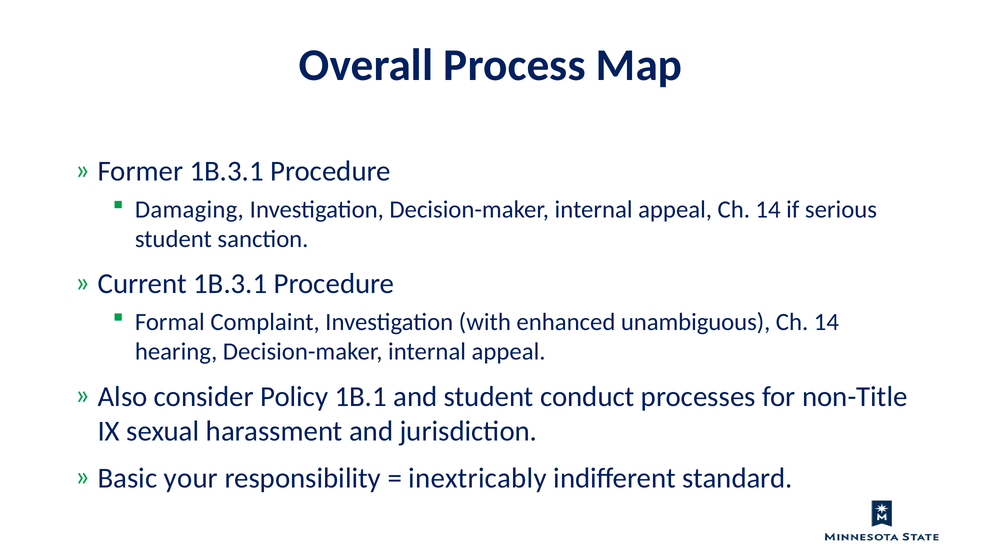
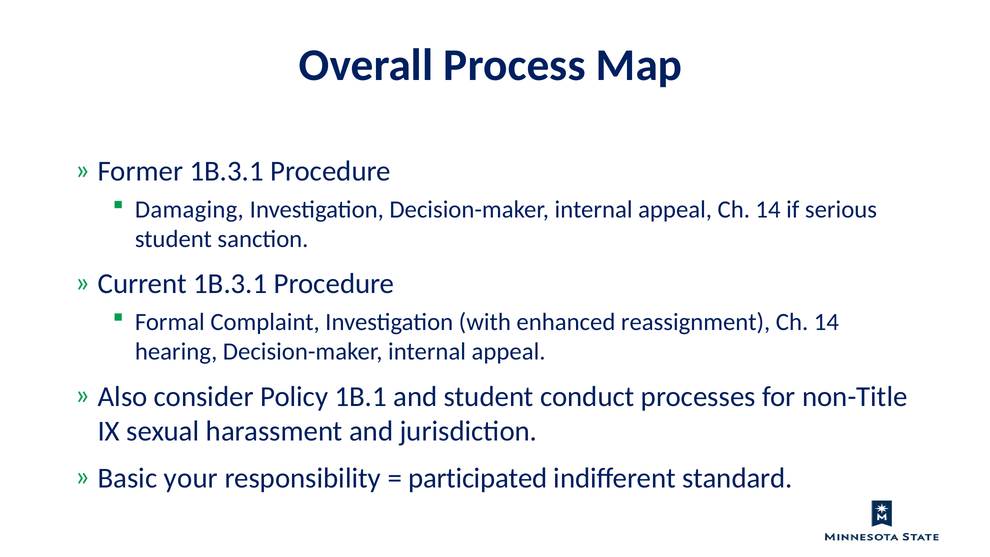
unambiguous: unambiguous -> reassignment (696, 322)
inextricably: inextricably -> participated (478, 478)
